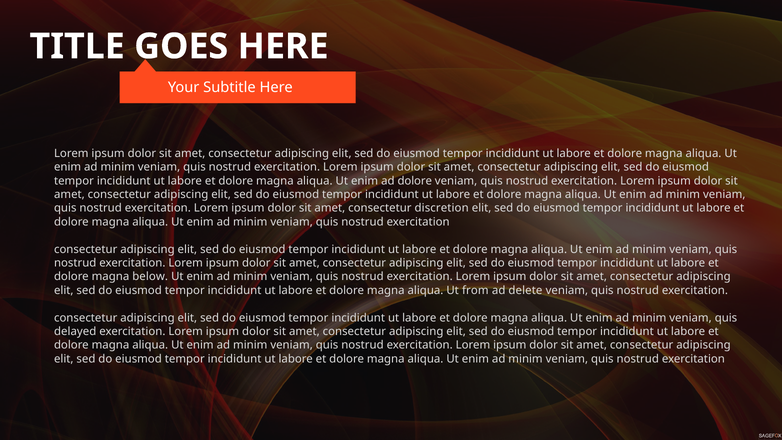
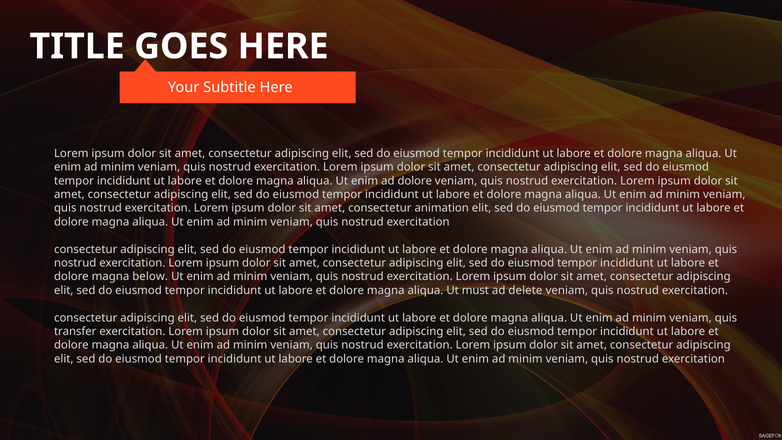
discretion: discretion -> animation (442, 208)
from: from -> must (475, 290)
delayed: delayed -> transfer (75, 331)
